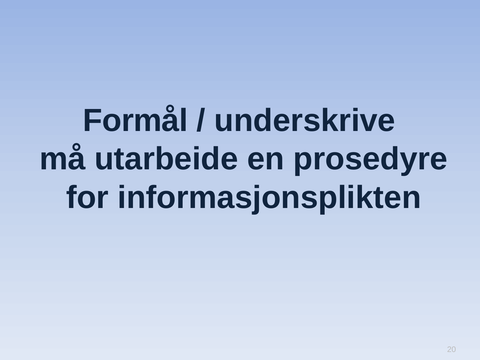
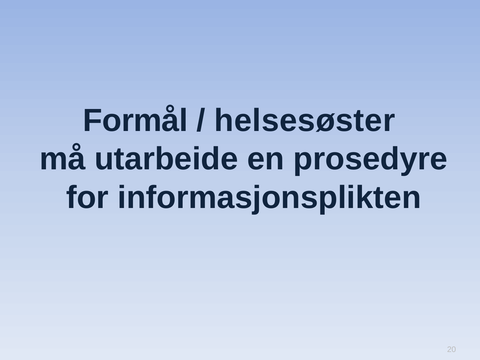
underskrive: underskrive -> helsesøster (305, 121)
